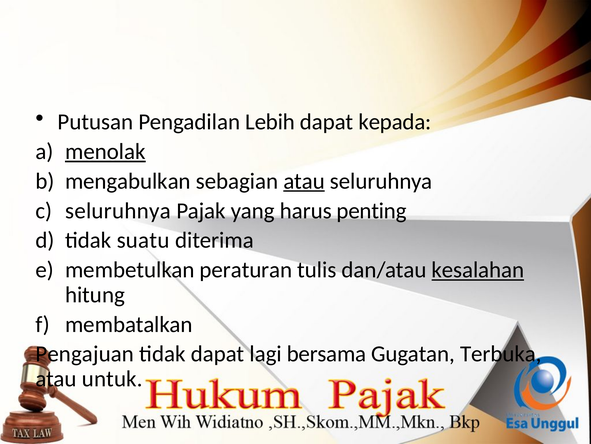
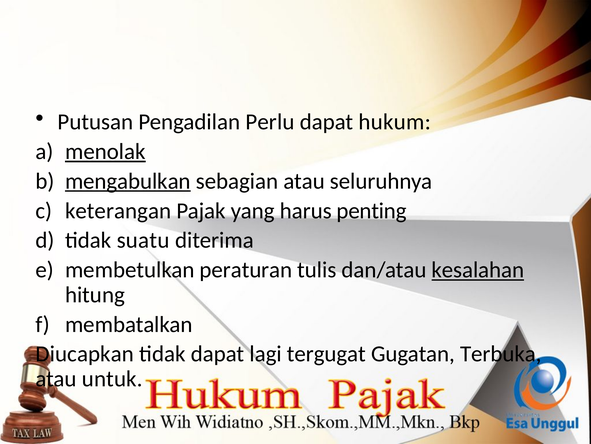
Lebih: Lebih -> Perlu (270, 122)
kepada: kepada -> hukum (395, 122)
mengabulkan underline: none -> present (128, 181)
atau underline: present -> none (304, 181)
seluruhnya: seluruhnya -> keterangan (118, 210)
Pengajuan: Pengajuan -> Diucapkan (85, 353)
bersama: bersama -> tergugat (326, 353)
